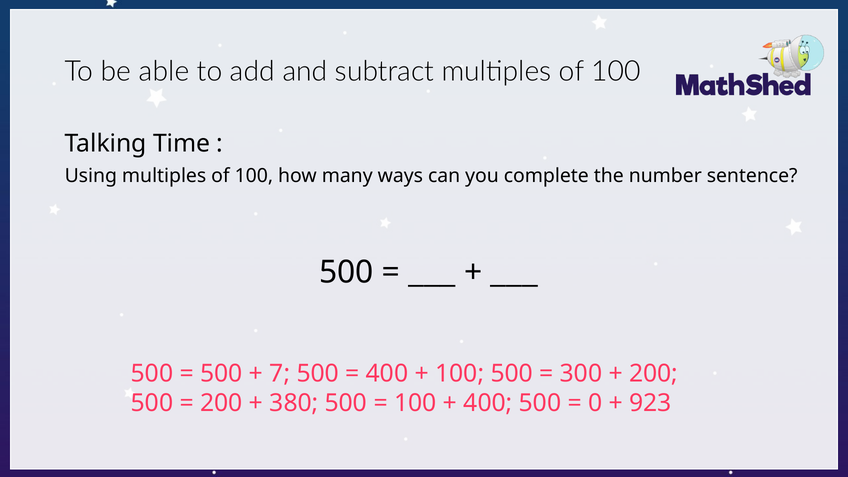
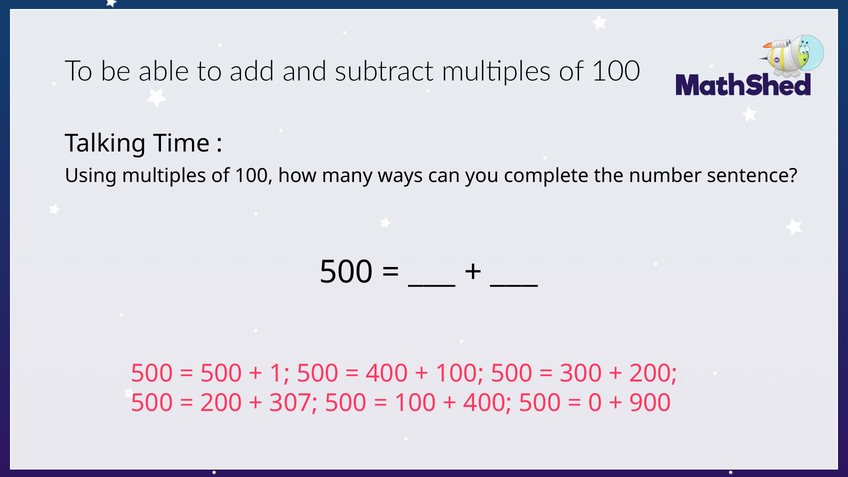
7: 7 -> 1 (280, 374)
380: 380 -> 307 (294, 403)
923: 923 -> 900 (650, 403)
